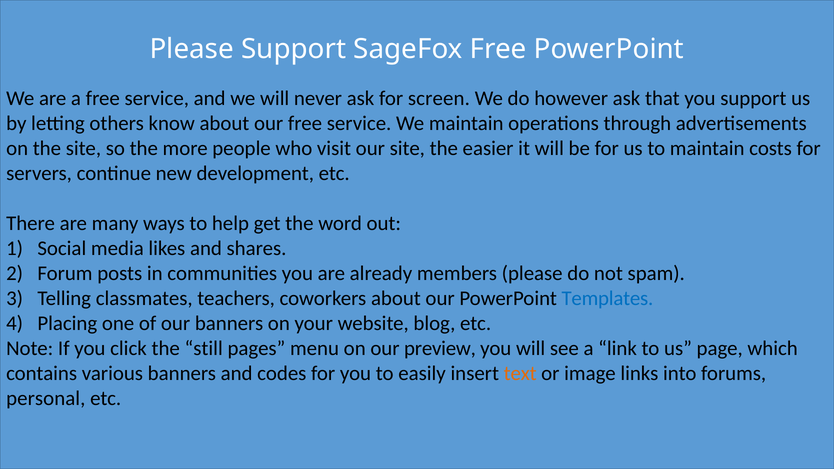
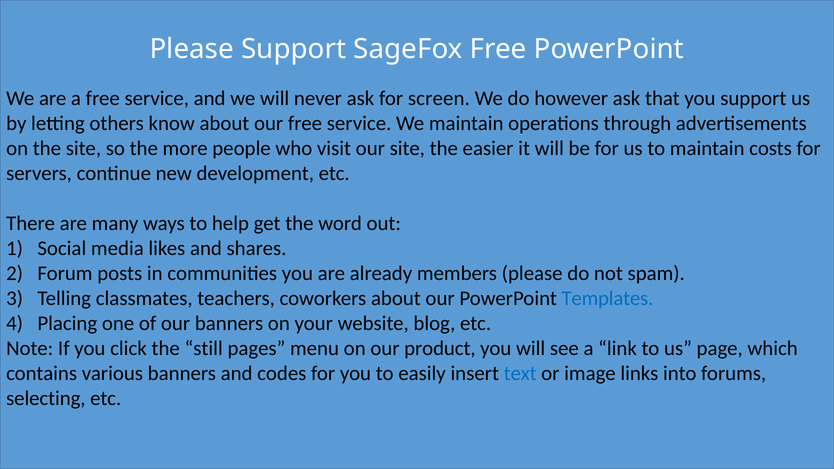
preview: preview -> product (440, 349)
text colour: orange -> blue (520, 374)
personal: personal -> selecting (46, 399)
